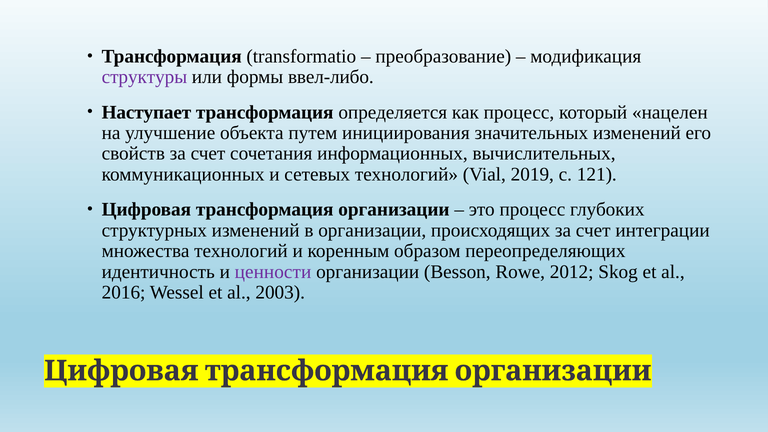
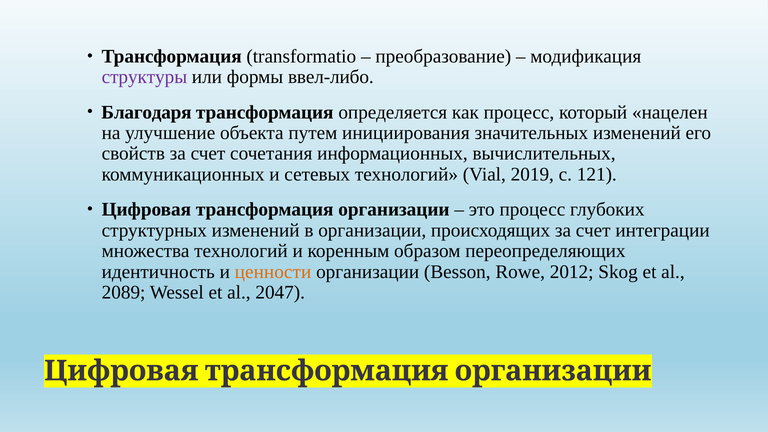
Наступает: Наступает -> Благодаря (146, 112)
ценности colour: purple -> orange (273, 272)
2016: 2016 -> 2089 (124, 292)
2003: 2003 -> 2047 (280, 292)
